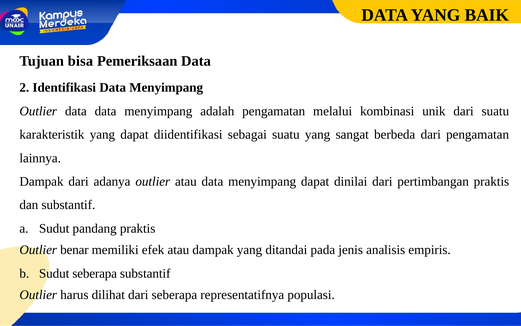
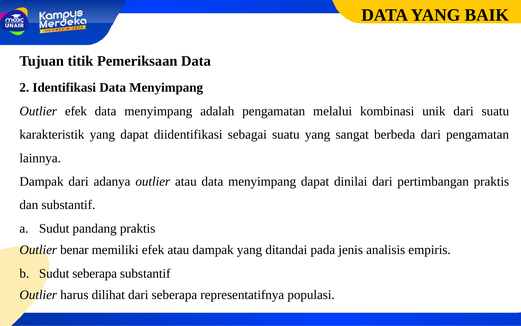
bisa: bisa -> titik (81, 61)
Outlier data: data -> efek (76, 111)
